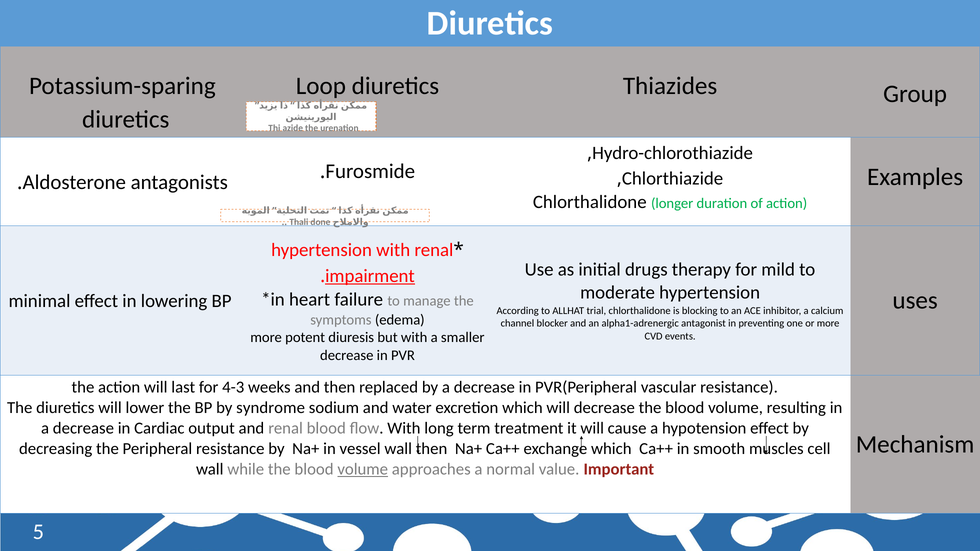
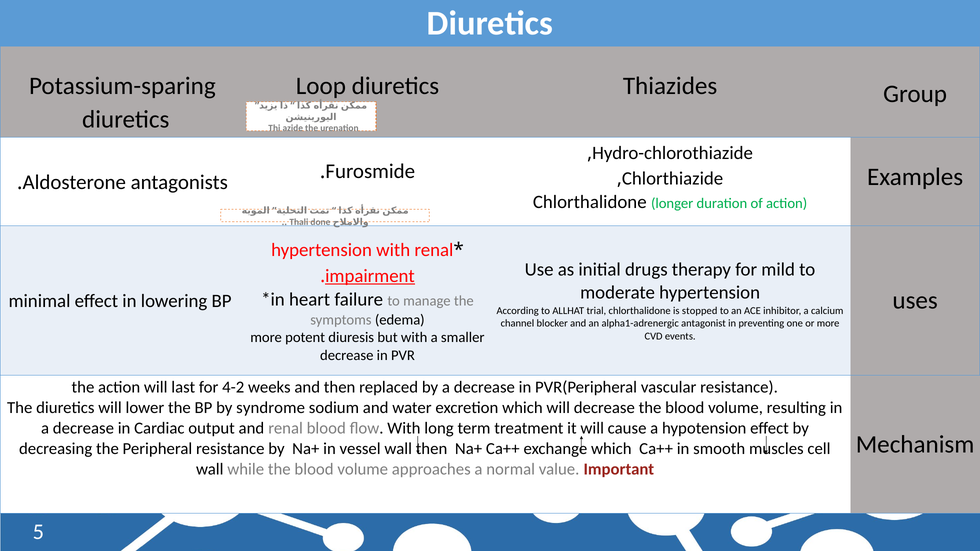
blocking: blocking -> stopped (700, 311)
4-3: 4-3 -> 4-2 (233, 387)
volume underline: present -> none (363, 469)
